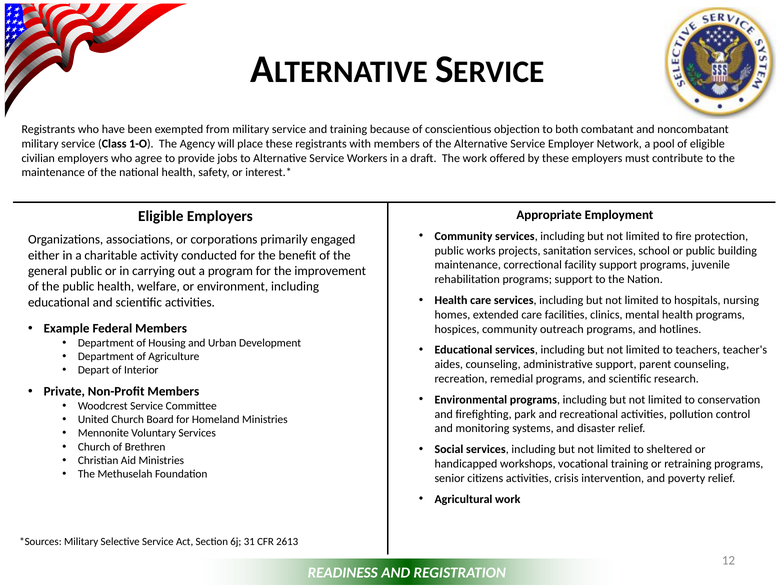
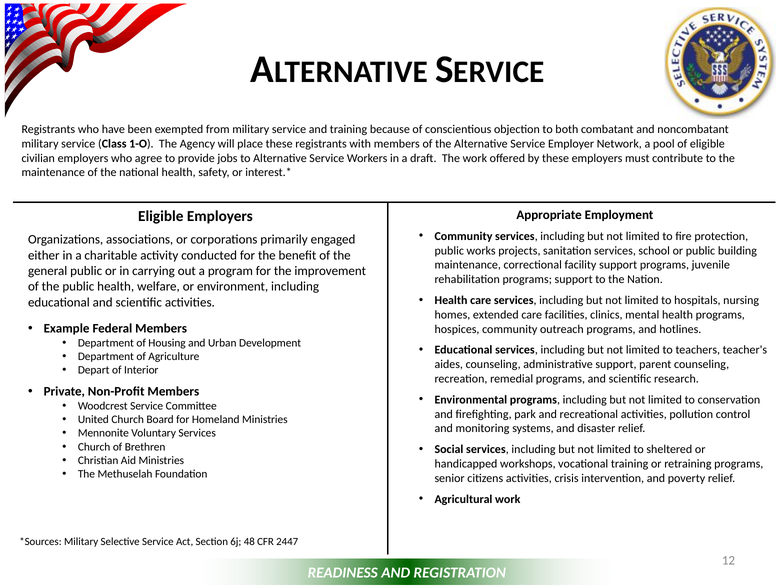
31: 31 -> 48 (249, 541)
2613: 2613 -> 2447 (287, 541)
